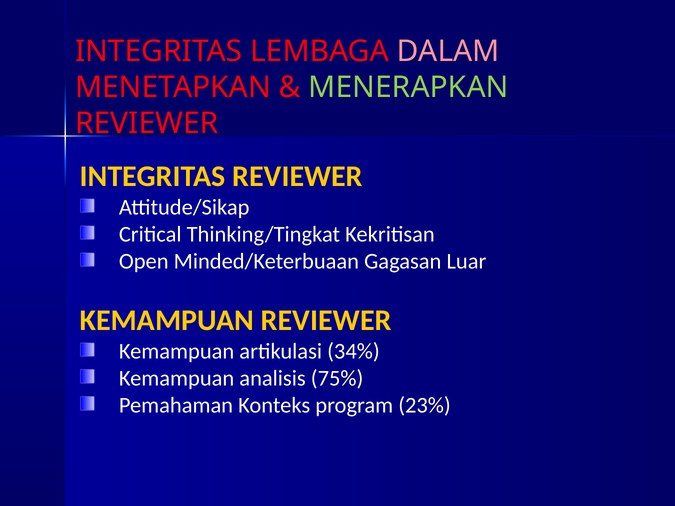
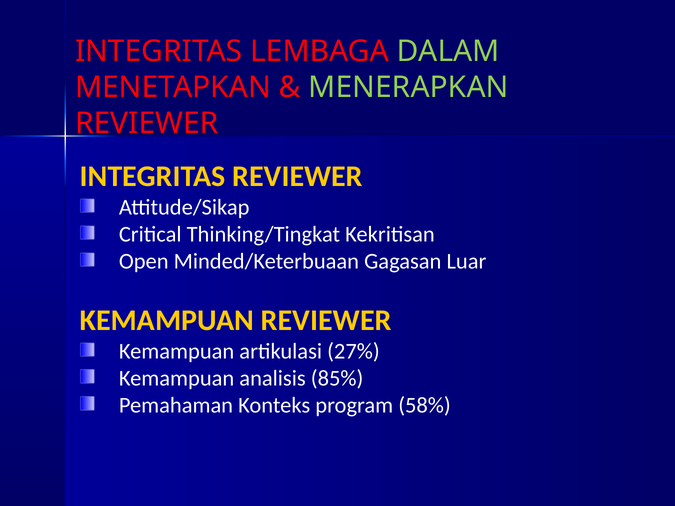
DALAM colour: pink -> light green (448, 52)
34%: 34% -> 27% (353, 352)
75%: 75% -> 85% (337, 379)
23%: 23% -> 58% (425, 406)
